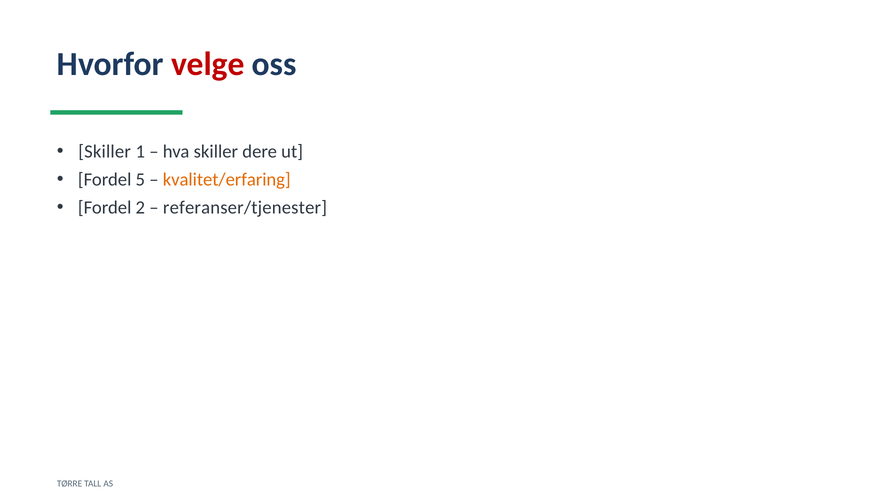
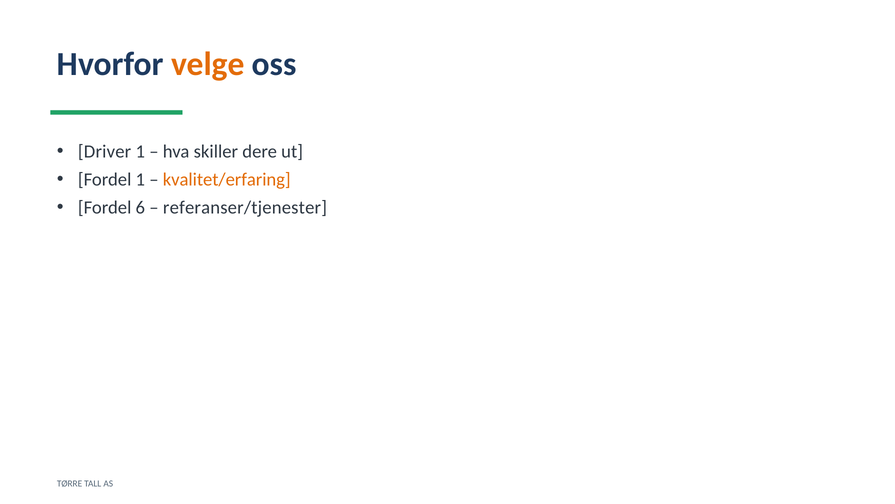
velge colour: red -> orange (208, 64)
Skiller: Skiller -> Driver (105, 152)
Fordel 5: 5 -> 1 (140, 180)
2: 2 -> 6 (140, 208)
